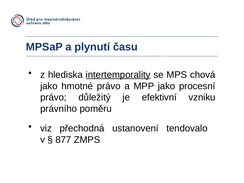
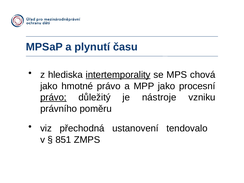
právo underline: none -> present (53, 97)
efektivní: efektivní -> nástroje (159, 97)
877: 877 -> 851 (63, 140)
